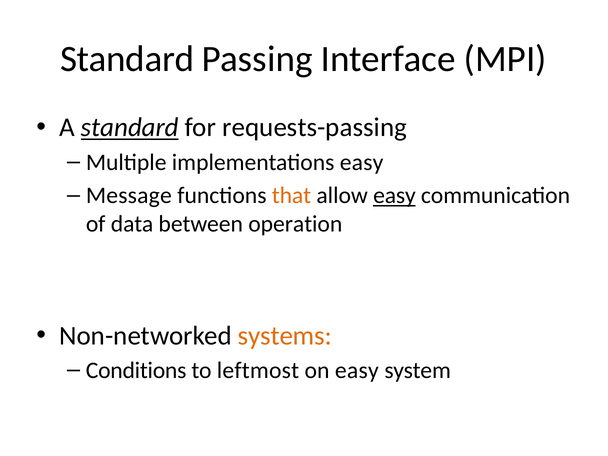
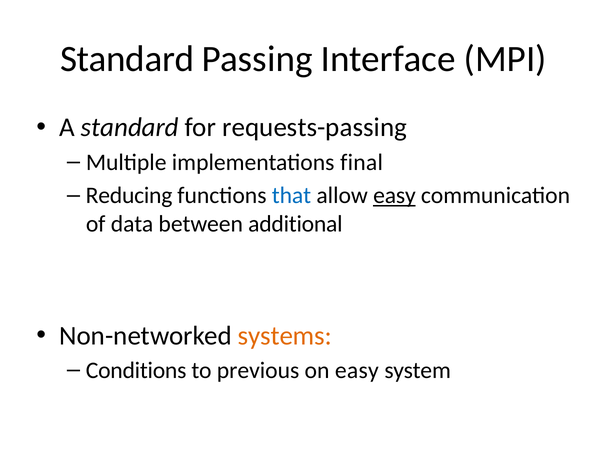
standard underline: present -> none (130, 128)
implementations easy: easy -> final (362, 162)
Message: Message -> Reducing (129, 195)
that colour: orange -> blue (291, 195)
operation: operation -> additional (295, 224)
leftmost: leftmost -> previous (258, 370)
